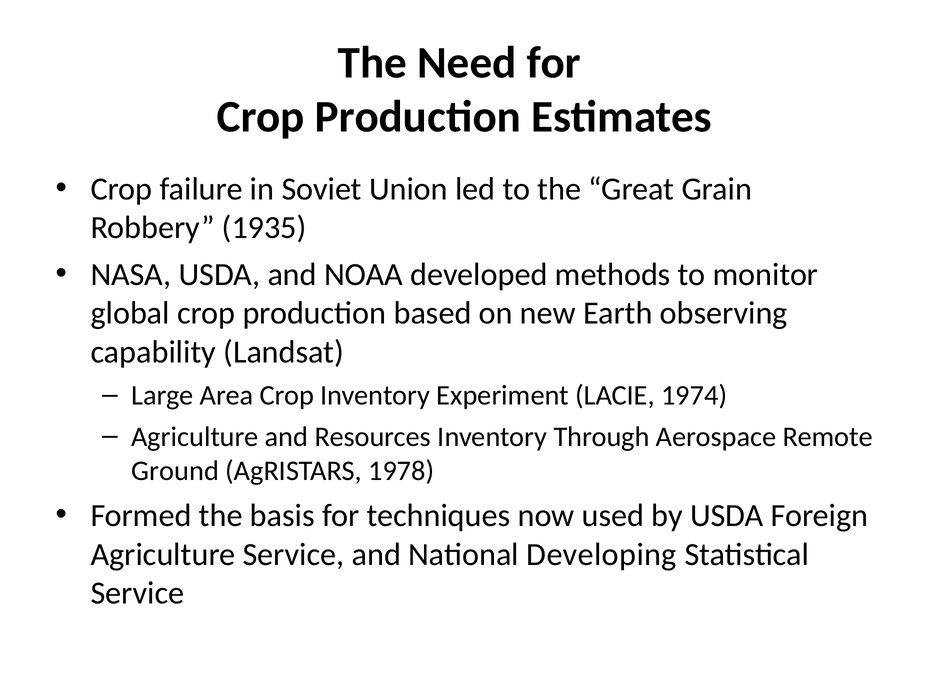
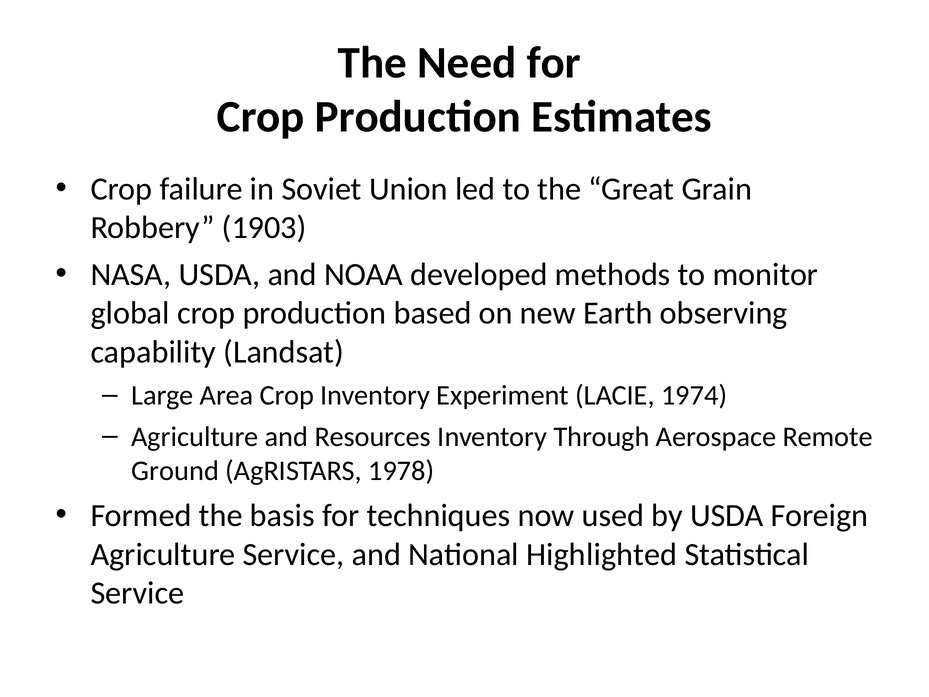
1935: 1935 -> 1903 (264, 228)
Developing: Developing -> Highlighted (602, 554)
